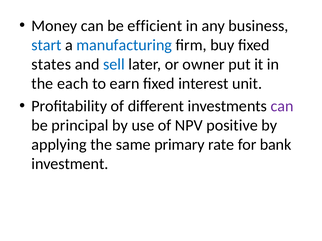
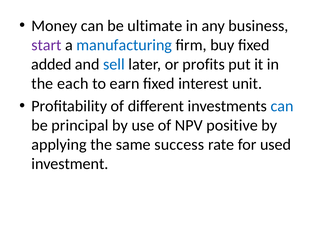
efficient: efficient -> ultimate (155, 26)
start colour: blue -> purple (46, 45)
states: states -> added (51, 64)
owner: owner -> profits (204, 64)
can colour: purple -> blue (282, 106)
primary: primary -> success (179, 145)
bank: bank -> used (276, 145)
